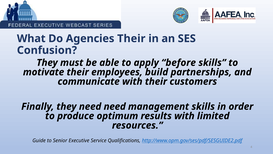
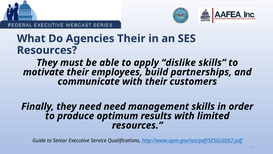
Confusion: Confusion -> Resources (47, 50)
before: before -> dislike (179, 63)
